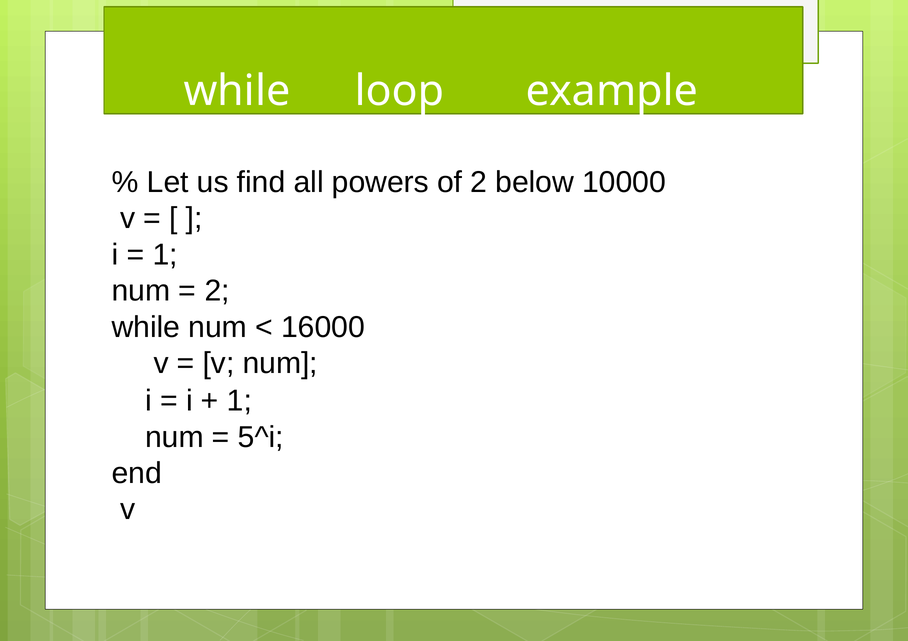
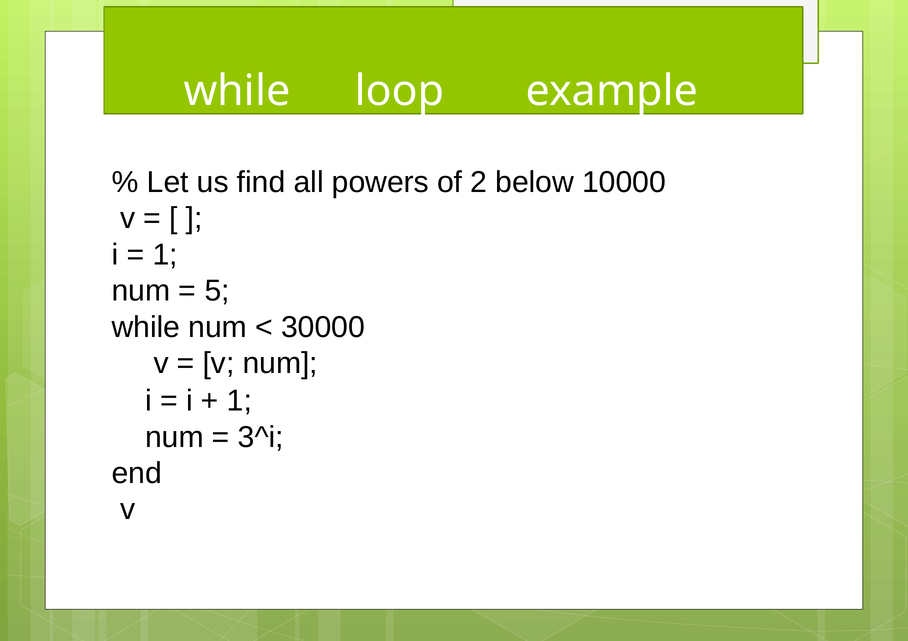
2: 2 -> 5 (217, 291)
16000: 16000 -> 30000 (323, 327)
5^i: 5^i -> 3^i (261, 438)
